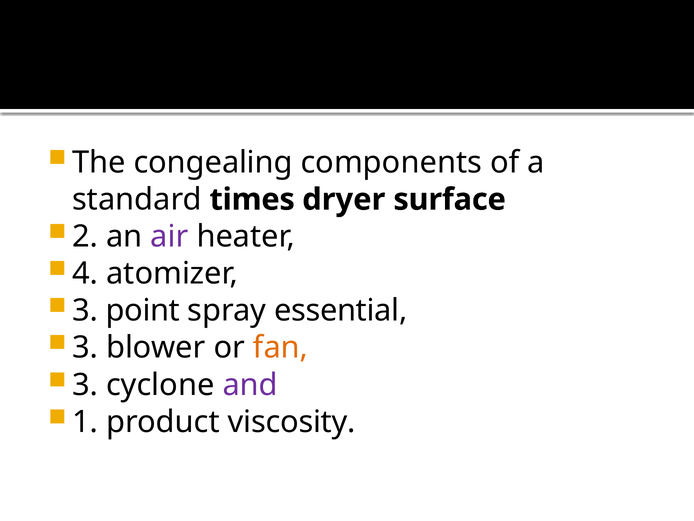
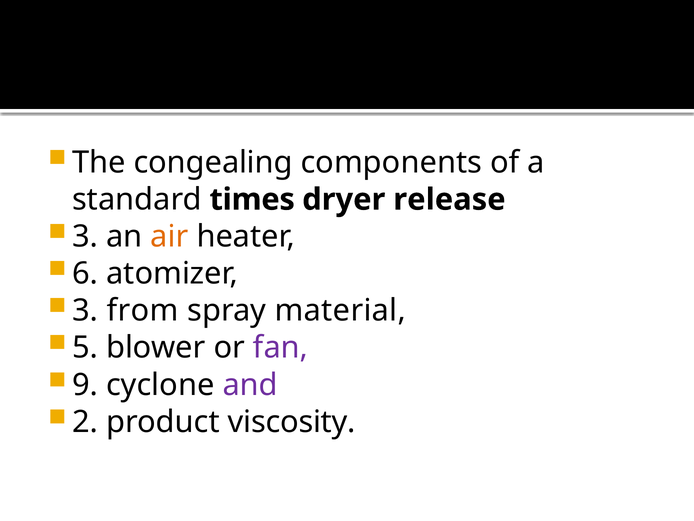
surface: surface -> release (449, 199)
2: 2 -> 3 (85, 236)
air colour: purple -> orange (169, 236)
4: 4 -> 6 (85, 273)
point: point -> from (143, 310)
essential: essential -> material (340, 310)
3: 3 -> 5 (85, 347)
fan colour: orange -> purple (281, 347)
3: 3 -> 9 (85, 384)
1: 1 -> 2 (85, 421)
